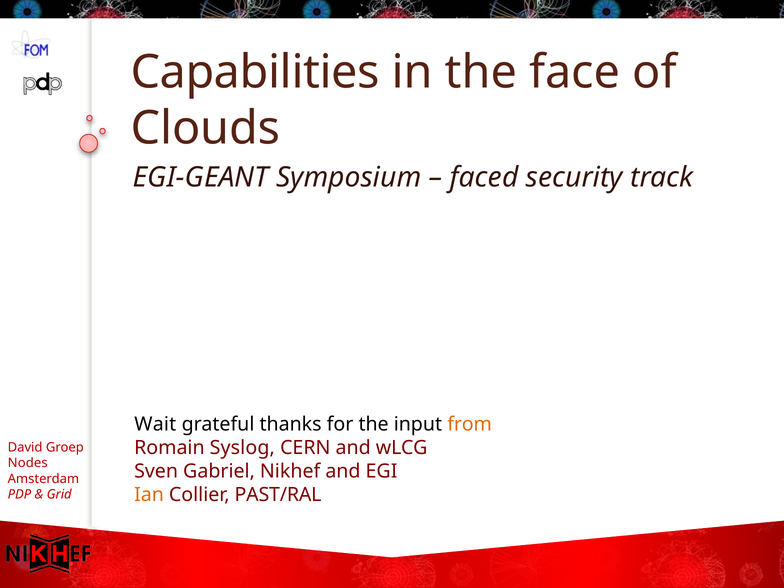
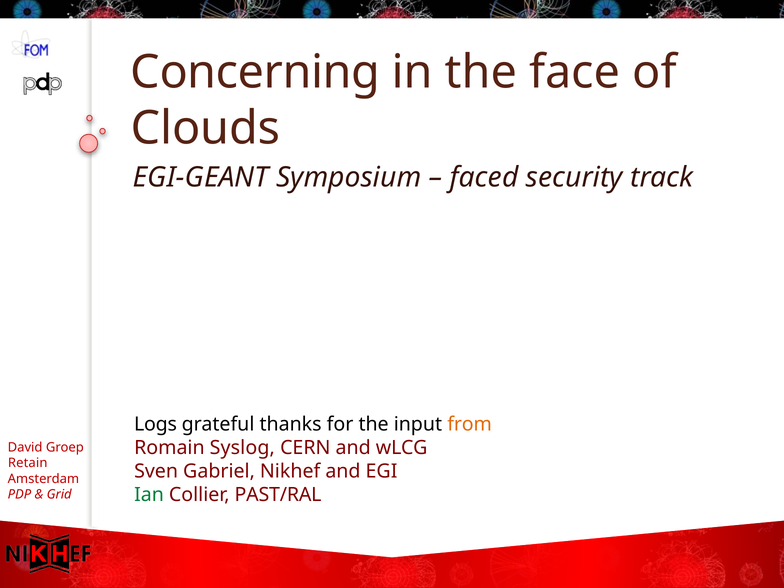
Capabilities: Capabilities -> Concerning (255, 72)
Wait: Wait -> Logs (156, 424)
Nodes: Nodes -> Retain (28, 463)
Ian colour: orange -> green (149, 495)
